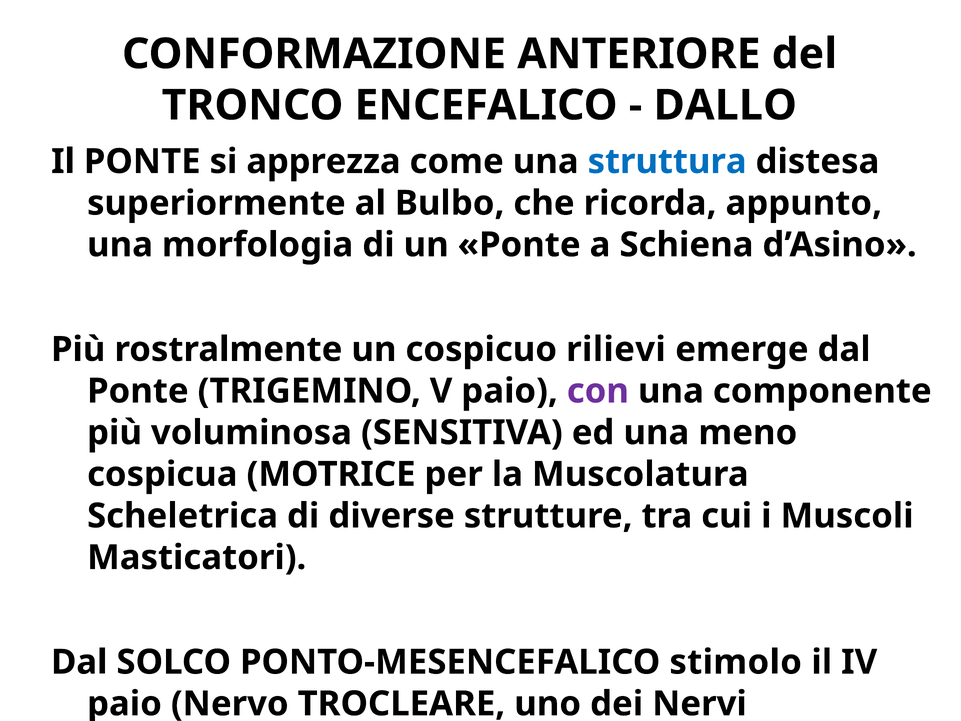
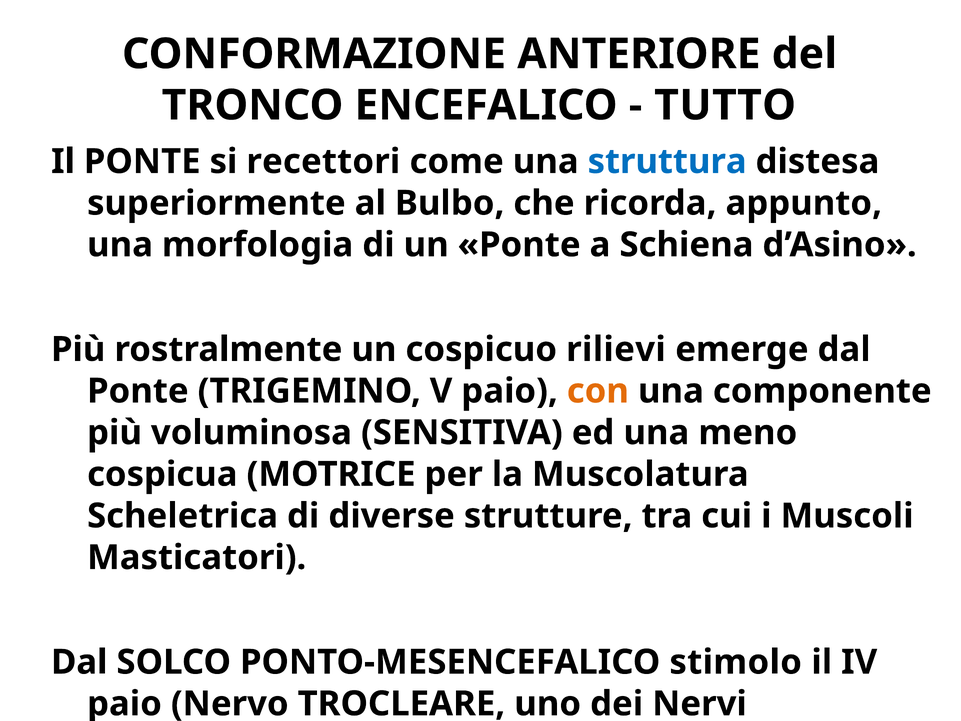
DALLO: DALLO -> TUTTO (725, 105)
apprezza: apprezza -> recettori (323, 161)
con colour: purple -> orange (598, 391)
